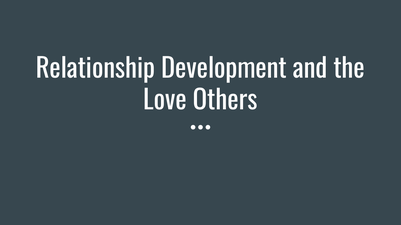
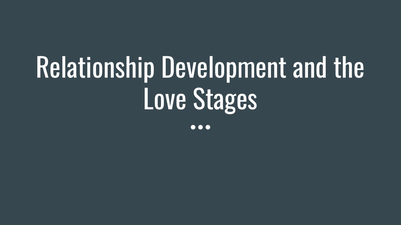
Others: Others -> Stages (225, 101)
